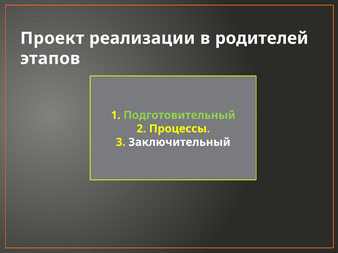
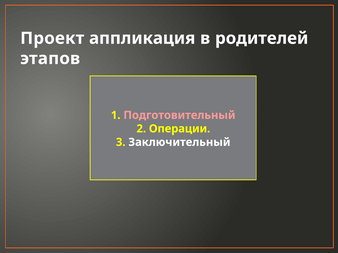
реализации: реализации -> аппликация (142, 38)
Подготовительный colour: light green -> pink (179, 115)
Процессы: Процессы -> Операции (180, 129)
